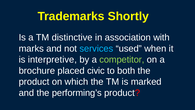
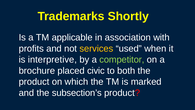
distinctive: distinctive -> applicable (72, 37)
marks: marks -> profits (31, 48)
services colour: light blue -> yellow (96, 48)
performing’s: performing’s -> subsection’s (77, 93)
